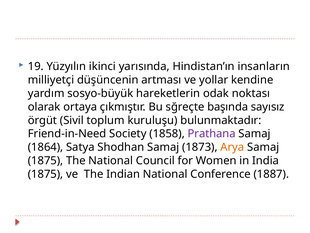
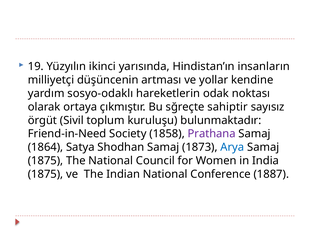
sosyo-büyük: sosyo-büyük -> sosyo-odaklı (100, 93)
başında: başında -> sahiptir (228, 107)
Arya colour: orange -> blue (232, 147)
